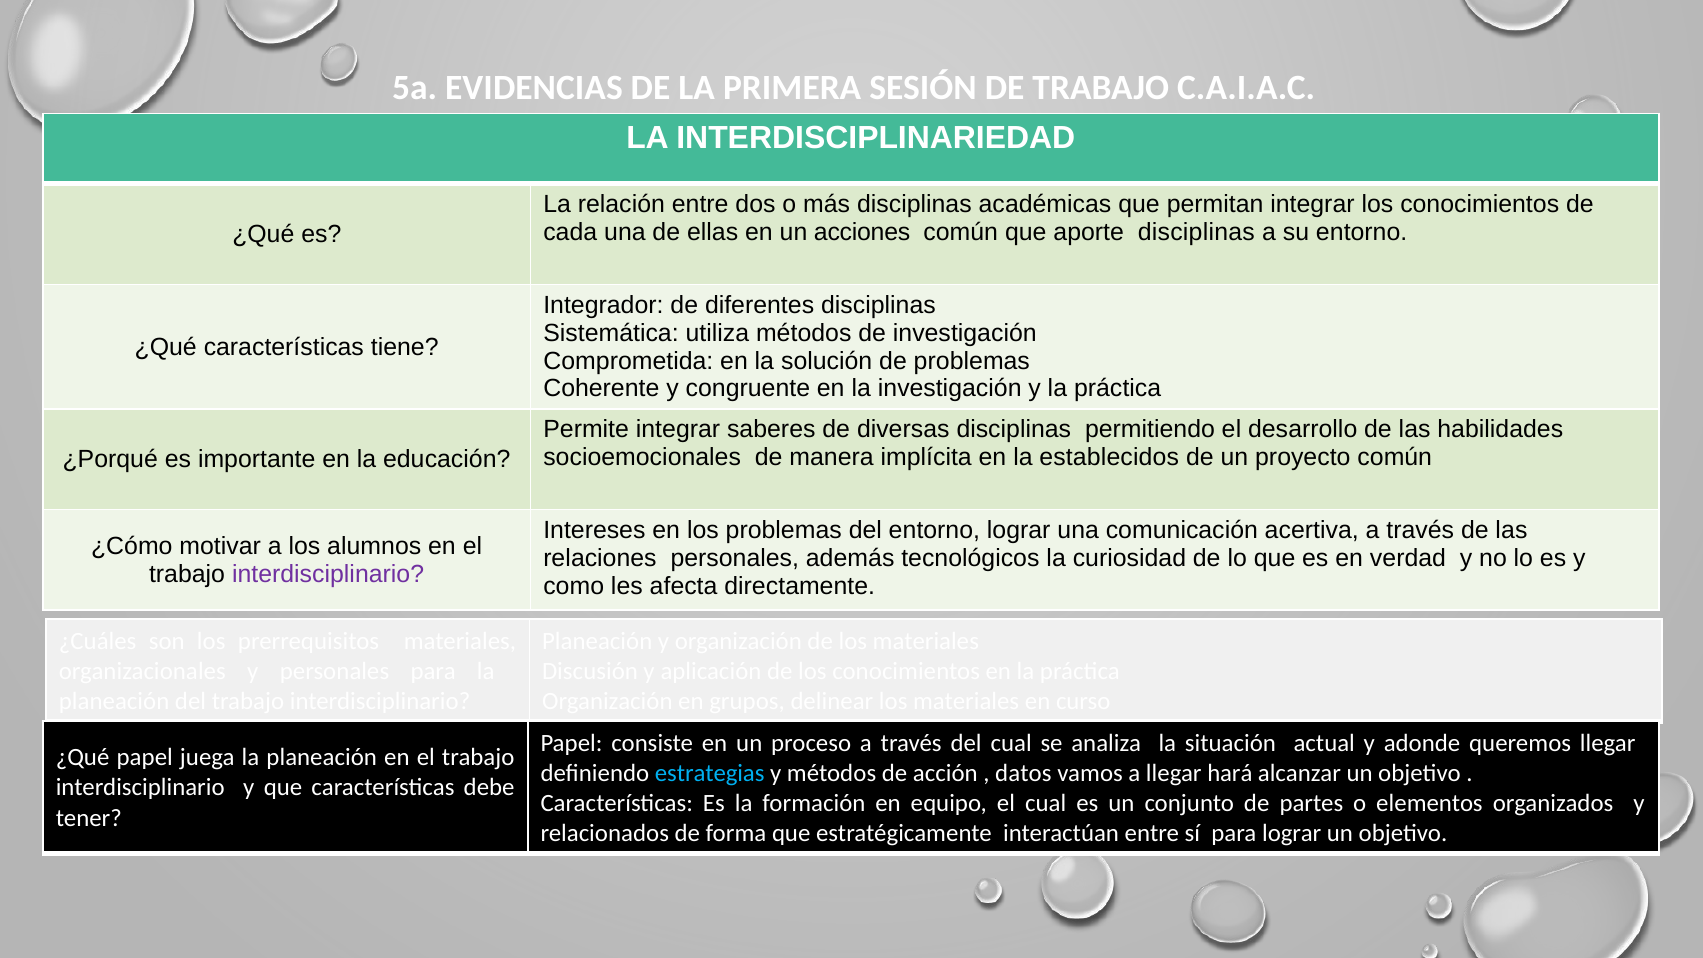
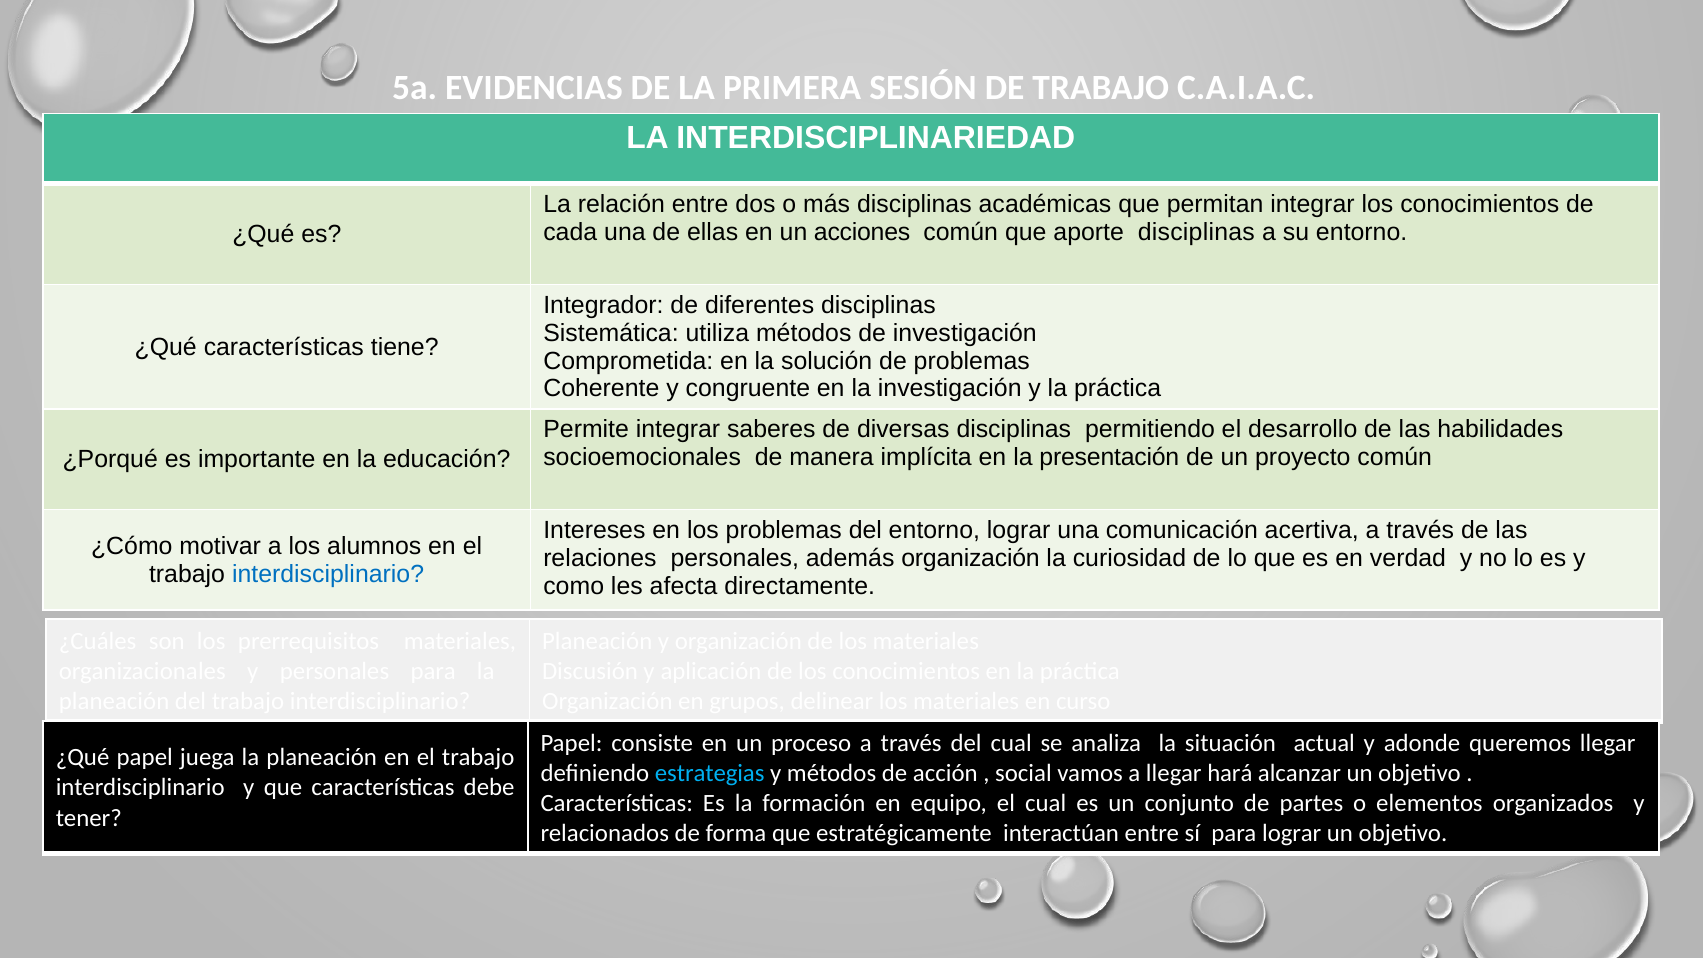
establecidos: establecidos -> presentación (1109, 457)
además tecnológicos: tecnológicos -> organización (971, 558)
interdisciplinario colour: purple -> blue (328, 574)
datos: datos -> social (1023, 773)
